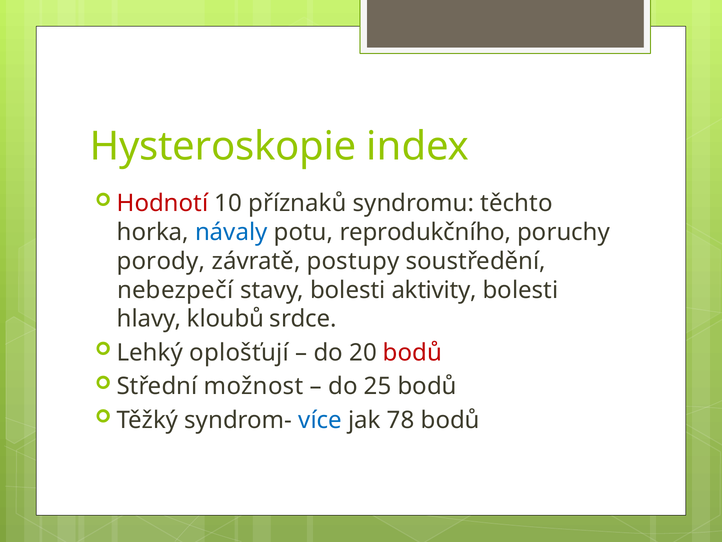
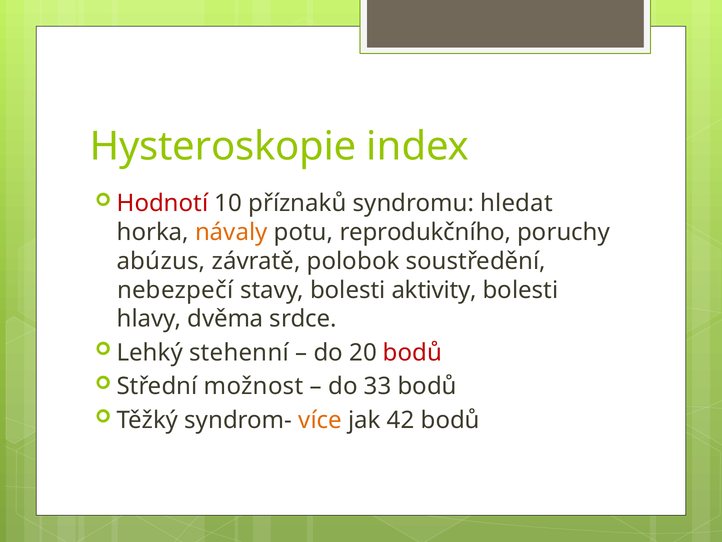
těchto: těchto -> hledat (517, 203)
návaly colour: blue -> orange (231, 232)
porody: porody -> abúzus (161, 261)
postupy: postupy -> polobok (353, 261)
kloubů: kloubů -> dvěma (225, 319)
oplošťují: oplošťují -> stehenní (239, 352)
25: 25 -> 33 (378, 386)
více colour: blue -> orange (320, 420)
78: 78 -> 42 (401, 420)
